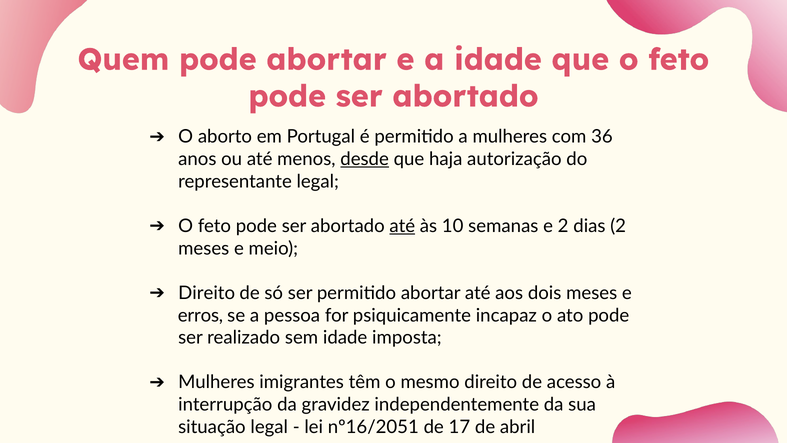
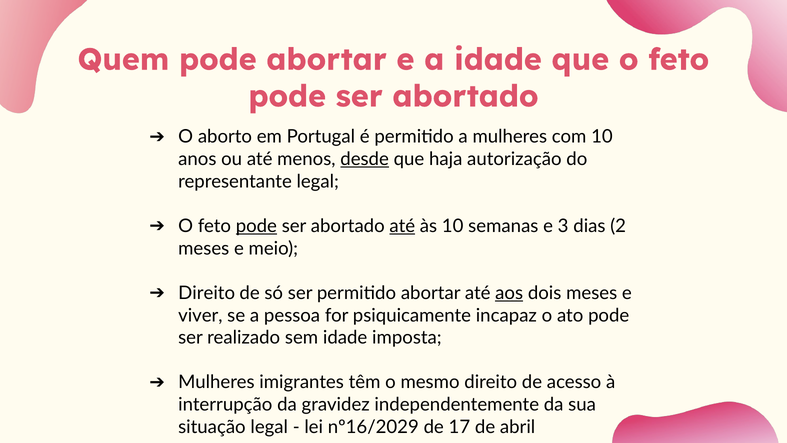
com 36: 36 -> 10 (602, 137)
pode underline: none -> present (256, 226)
e 2: 2 -> 3 (563, 226)
aos underline: none -> present (509, 293)
erros: erros -> viver (200, 315)
nº16/2051: nº16/2051 -> nº16/2029 (373, 427)
